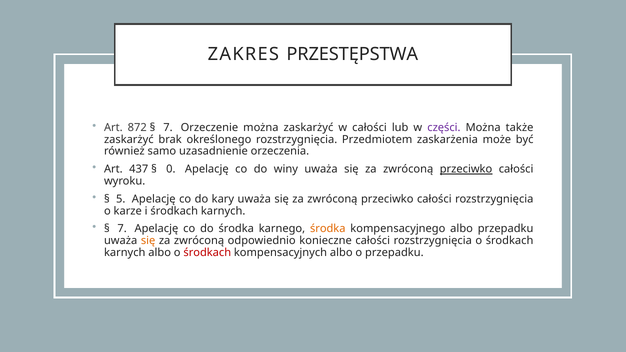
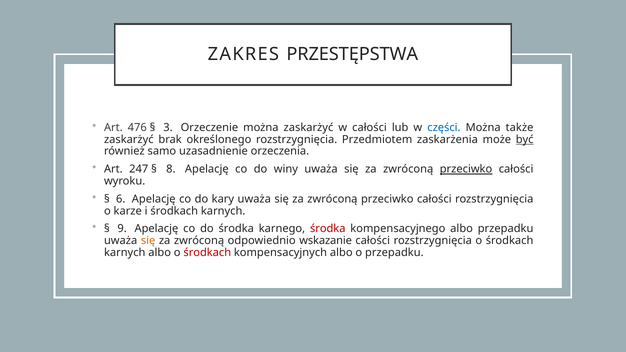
872: 872 -> 476 (137, 127)
7: 7 -> 3 (168, 127)
części colour: purple -> blue (444, 127)
być underline: none -> present (525, 139)
437: 437 -> 247 (139, 169)
0: 0 -> 8 (171, 169)
5: 5 -> 6 (121, 199)
7: 7 -> 9 (122, 229)
środka colour: orange -> red (328, 229)
konieczne: konieczne -> wskazanie (326, 241)
